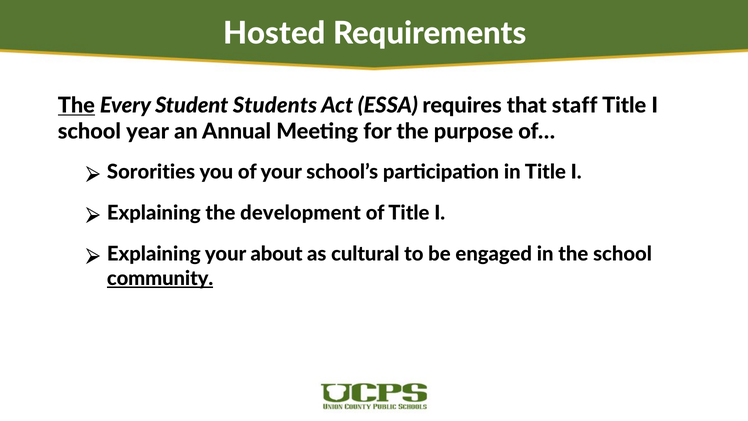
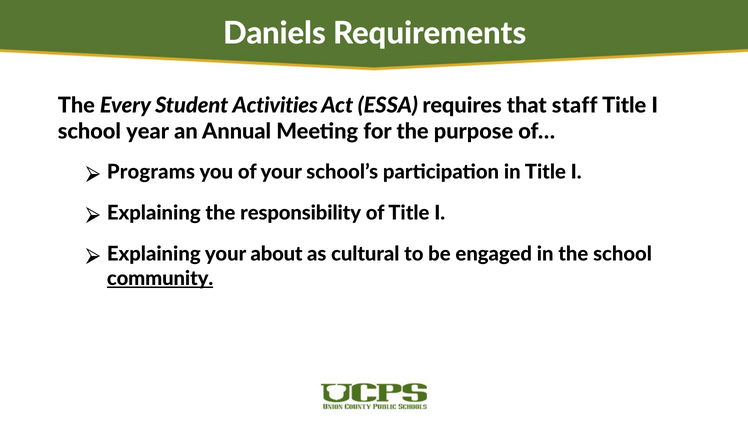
Hosted: Hosted -> Daniels (274, 33)
The underline: present -> none (76, 105)
Students: Students -> Activities (275, 105)
Sororities: Sororities -> Programs (151, 172)
development: development -> responsibility (301, 213)
